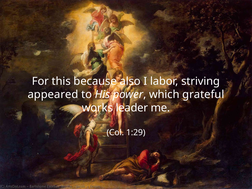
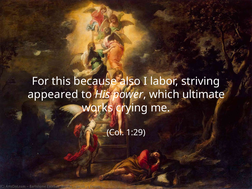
grateful: grateful -> ultimate (203, 95)
leader: leader -> crying (132, 108)
